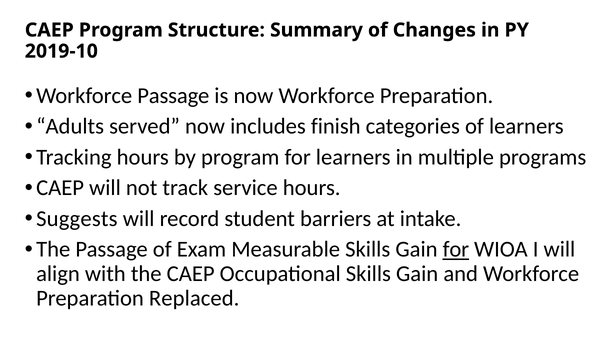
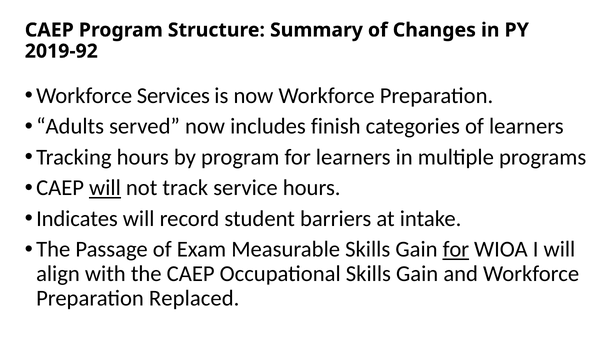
2019-10: 2019-10 -> 2019-92 (61, 51)
Workforce Passage: Passage -> Services (173, 95)
will underline: none -> present (105, 188)
Suggests: Suggests -> Indicates (77, 219)
